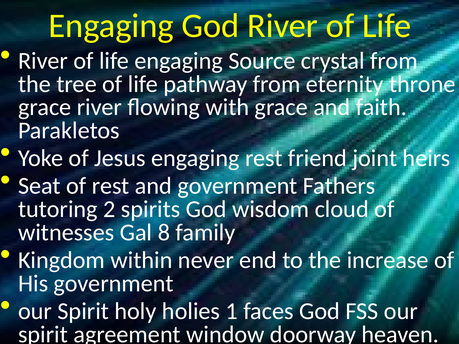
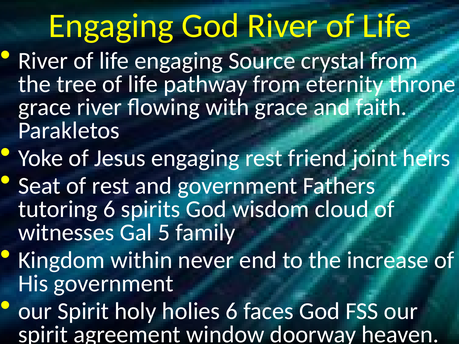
tutoring 2: 2 -> 6 (109, 209)
8: 8 -> 5 (164, 233)
holies 1: 1 -> 6 (232, 311)
